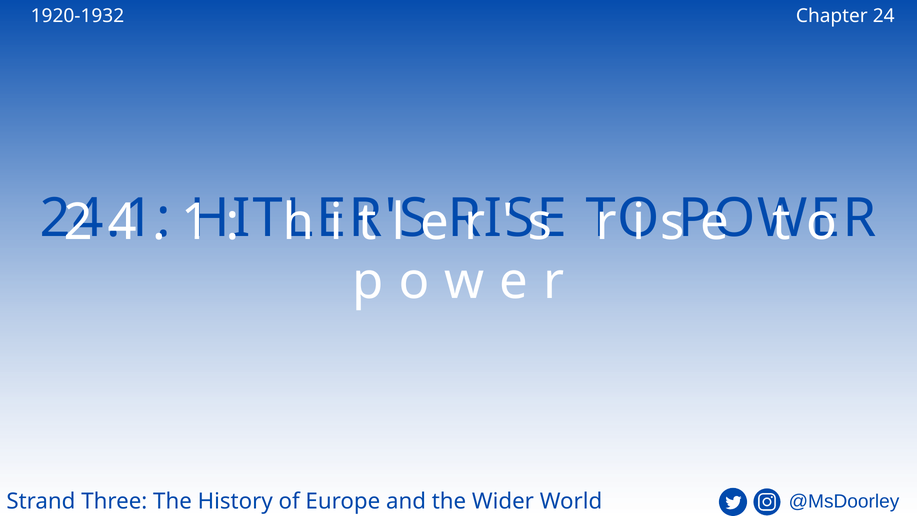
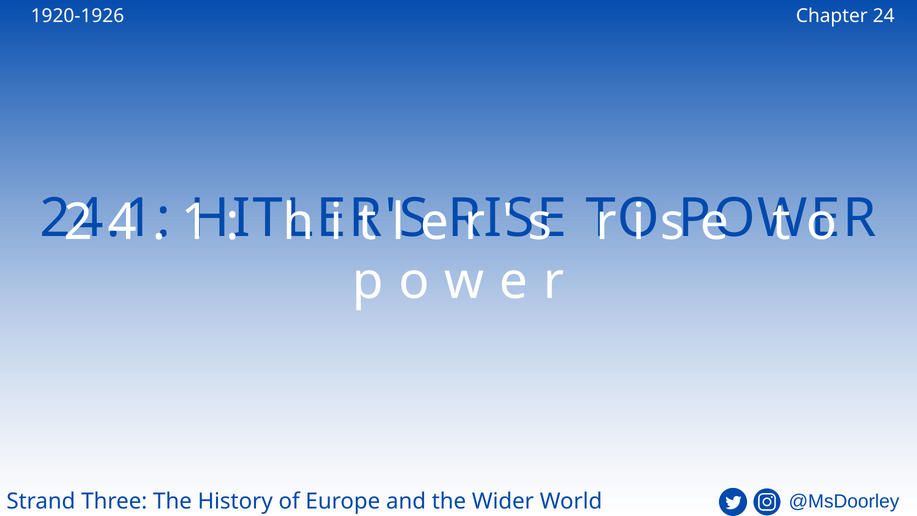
1920-1932: 1920-1932 -> 1920-1926 (77, 16)
